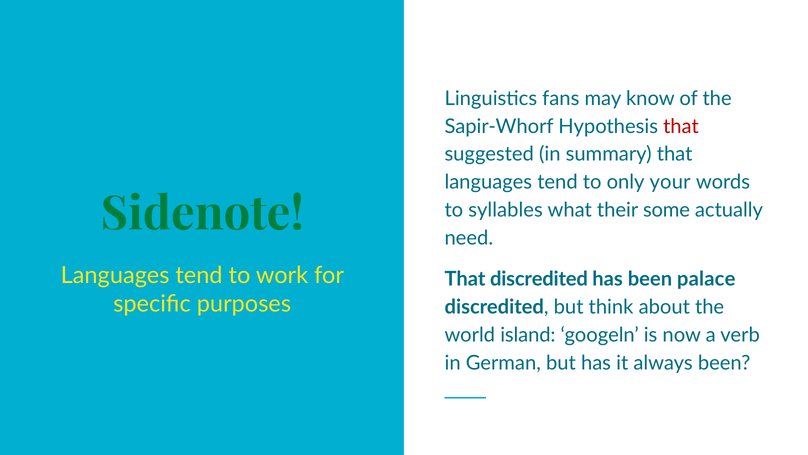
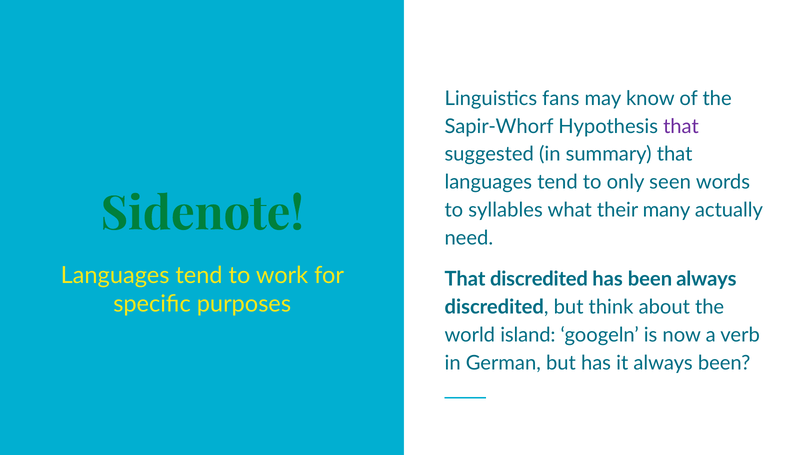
that colour: red -> purple (681, 126)
your: your -> seen (670, 182)
some: some -> many (666, 210)
been palace: palace -> always (706, 279)
